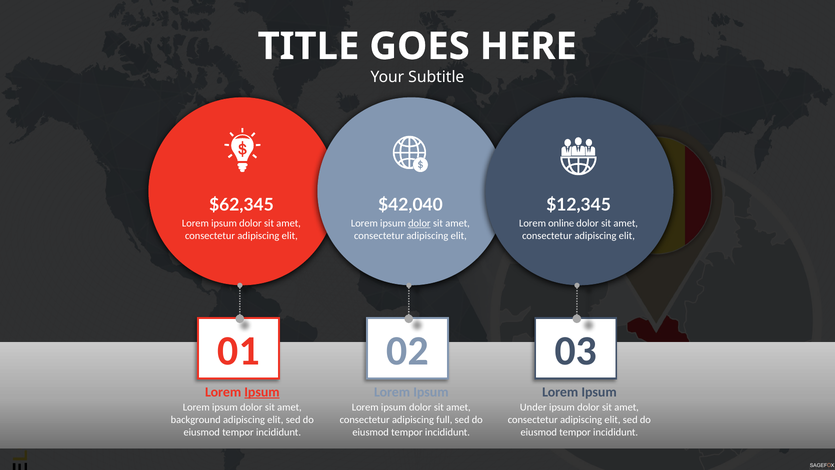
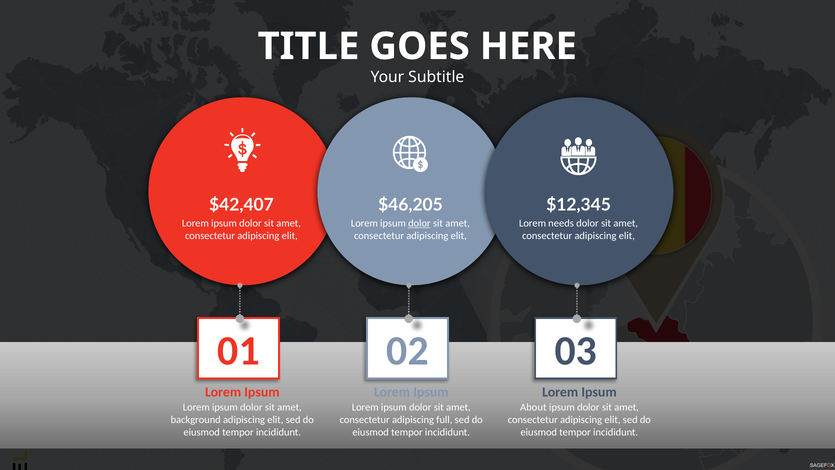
$62,345: $62,345 -> $42,407 (241, 205)
$42,040: $42,040 -> $46,205 (410, 205)
online: online -> needs (561, 223)
Ipsum underline: present -> none (262, 392)
Under: Under -> About (533, 407)
